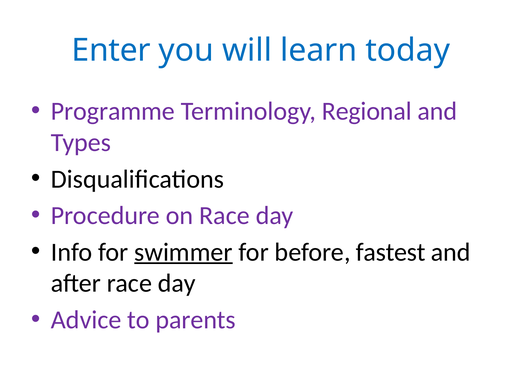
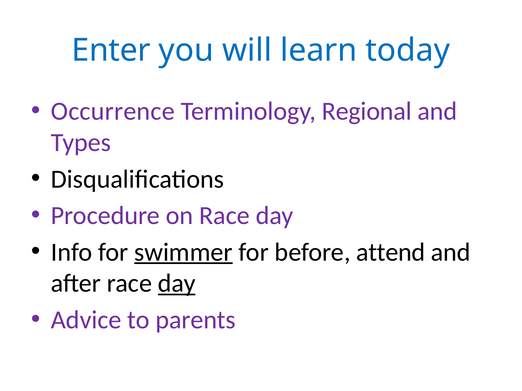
Programme: Programme -> Occurrence (113, 111)
fastest: fastest -> attend (391, 252)
day underline: none -> present (177, 284)
